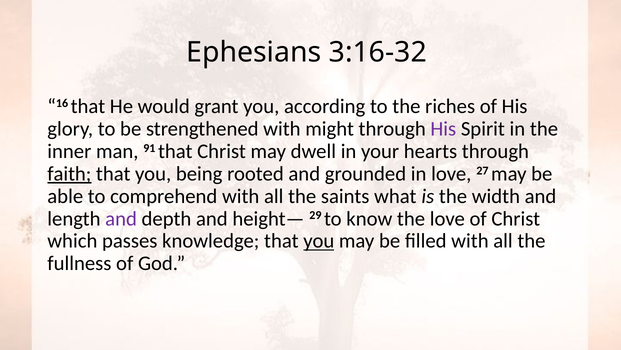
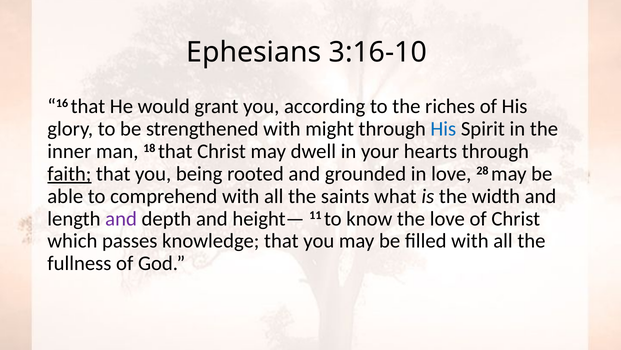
3:16-32: 3:16-32 -> 3:16-10 (378, 52)
His colour: purple -> blue (443, 129)
91: 91 -> 18 (149, 148)
27: 27 -> 28 (482, 170)
29: 29 -> 11 (315, 215)
you underline: present -> none (319, 241)
